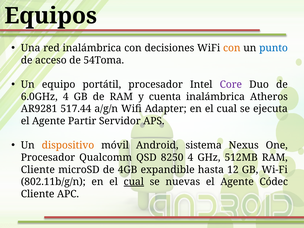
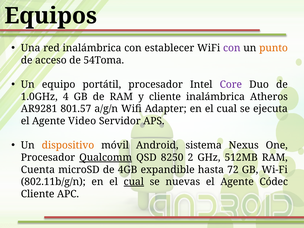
decisiones: decisiones -> establecer (169, 48)
con colour: orange -> purple (232, 48)
punto colour: blue -> orange (274, 48)
6.0GHz: 6.0GHz -> 1.0GHz (39, 97)
y cuenta: cuenta -> cliente (165, 97)
517.44: 517.44 -> 801.57 (76, 109)
Partir: Partir -> Video (82, 121)
Qualcomm underline: none -> present (106, 157)
8250 4: 4 -> 2 (190, 157)
Cliente: Cliente -> Cuenta (38, 170)
12: 12 -> 72 (233, 170)
